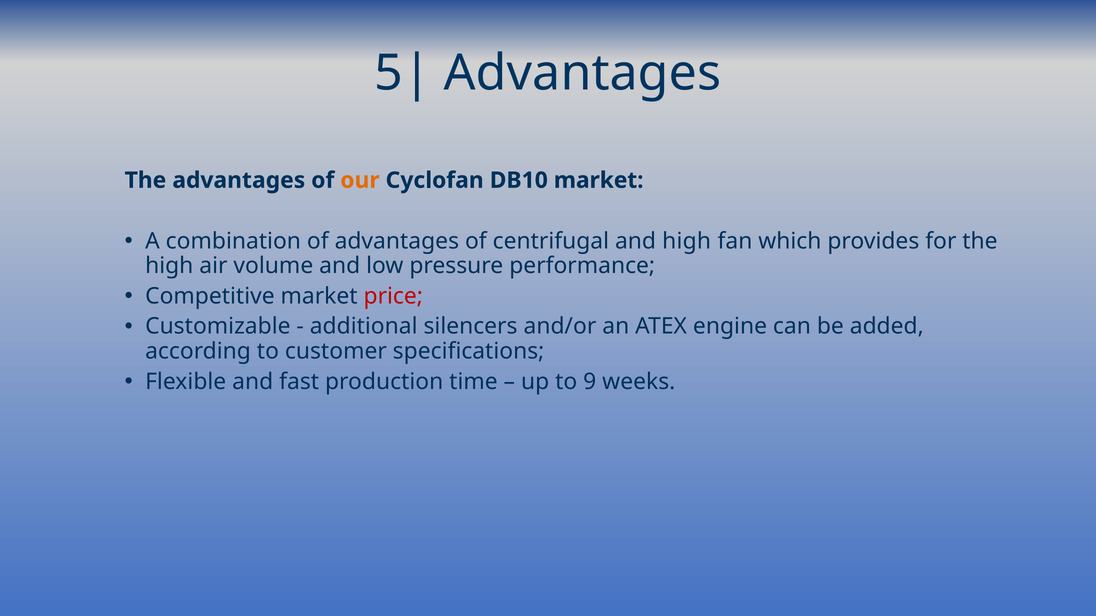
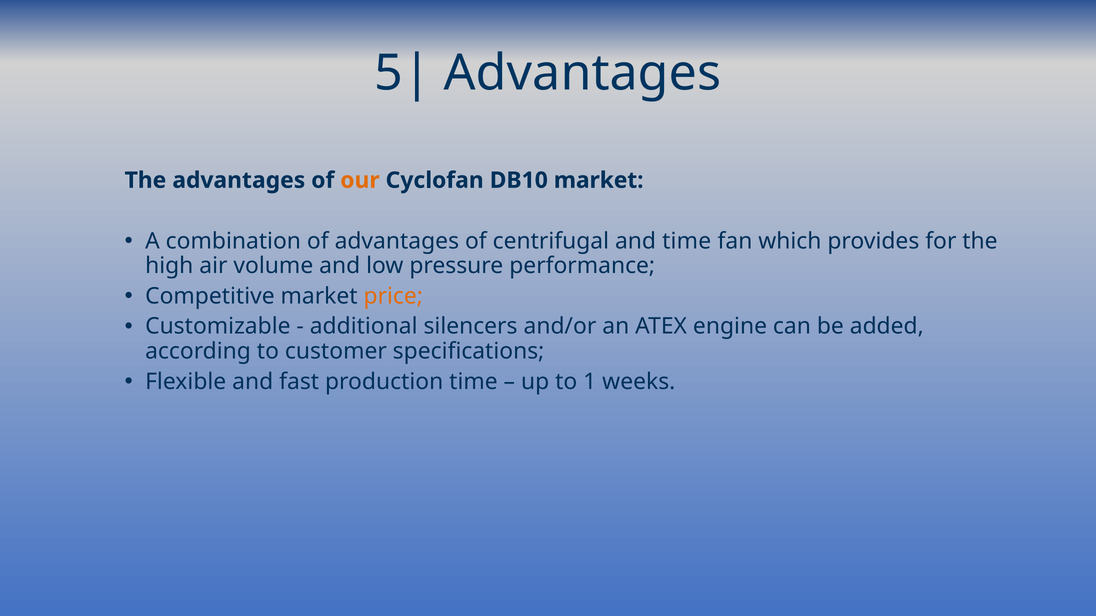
and high: high -> time (687, 241)
price colour: red -> orange (393, 296)
9: 9 -> 1 (590, 382)
